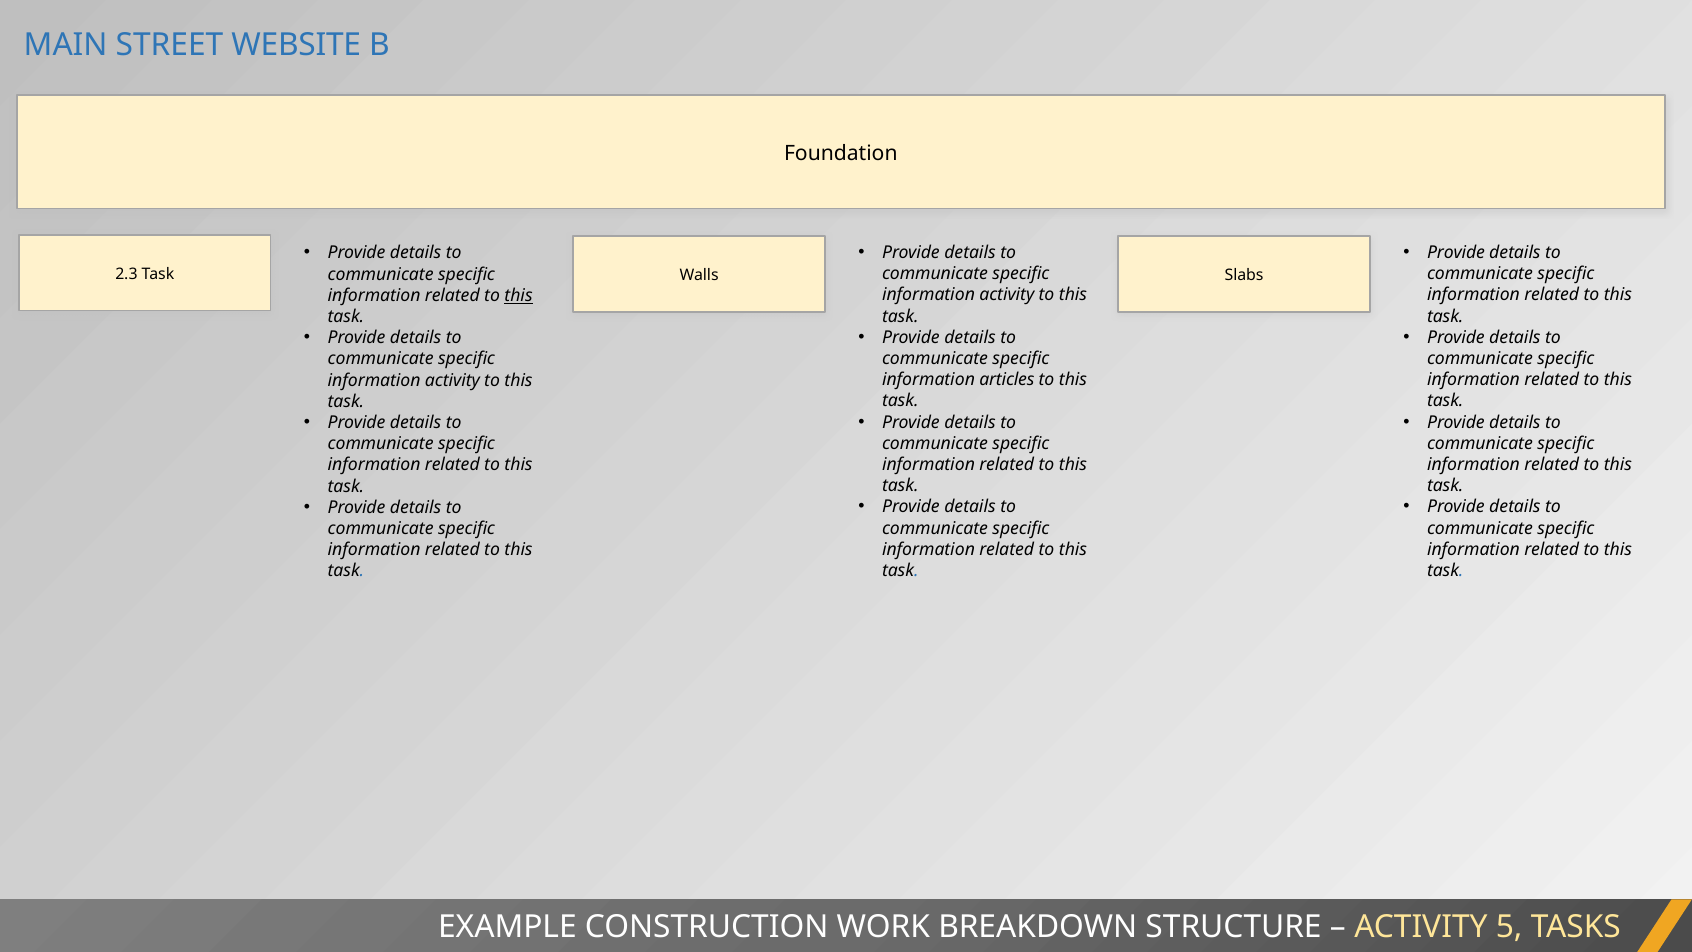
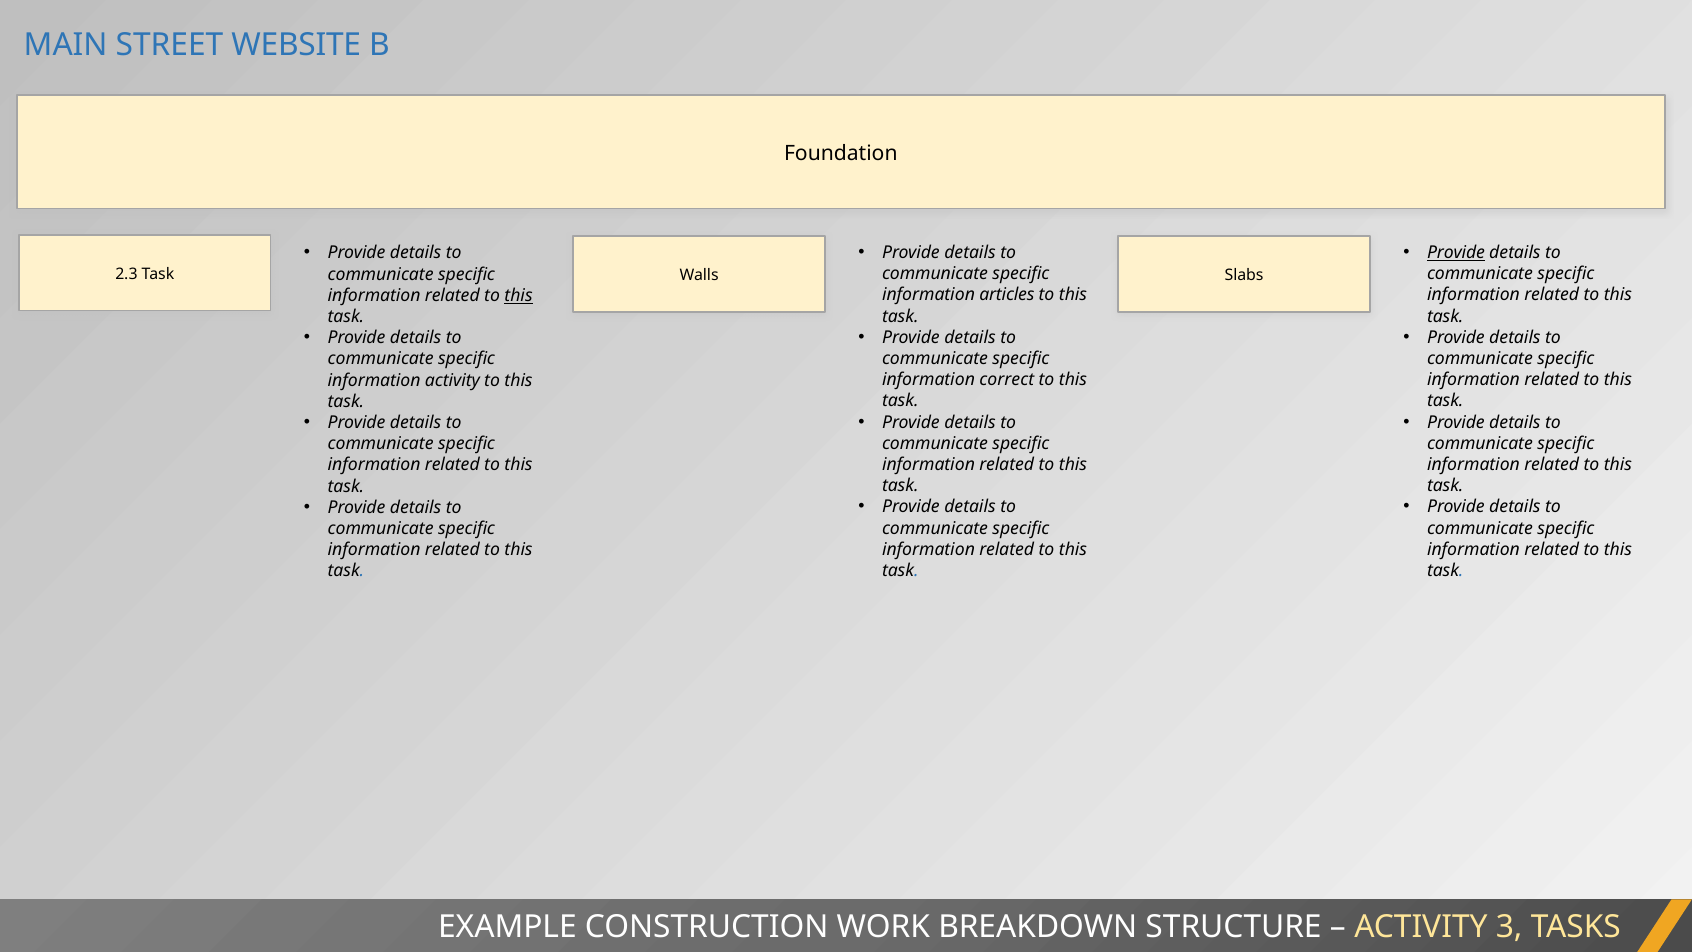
Provide underline: none -> present (1456, 253)
activity: activity -> articles (1007, 295)
articles: articles -> correct (1007, 380)
5: 5 -> 3 (1509, 926)
